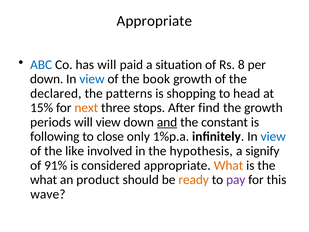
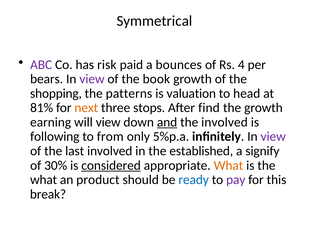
Appropriate: Appropriate -> Symmetrical (154, 21)
ABC colour: blue -> purple (41, 65)
has will: will -> risk (107, 65)
situation: situation -> bounces (179, 65)
8: 8 -> 4 (241, 65)
down: down -> bears (47, 79)
view colour: blue -> purple (92, 79)
declared: declared -> shopping (56, 93)
shopping: shopping -> valuation (191, 93)
15%: 15% -> 81% (42, 108)
periods: periods -> earning (51, 122)
the constant: constant -> involved (224, 122)
close: close -> from (110, 136)
1%p.a: 1%p.a -> 5%p.a (171, 136)
view colour: blue -> purple (273, 136)
like: like -> last (75, 151)
hypothesis: hypothesis -> established (201, 151)
91%: 91% -> 30% (56, 165)
considered underline: none -> present (111, 165)
ready colour: orange -> blue (194, 180)
wave: wave -> break (48, 194)
